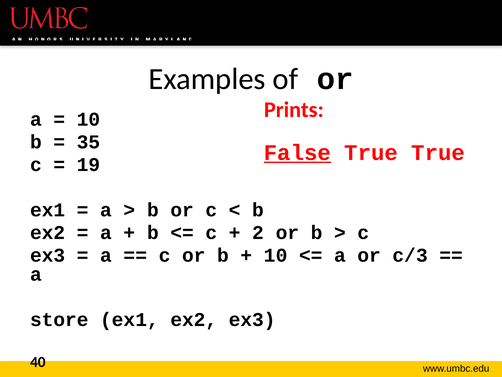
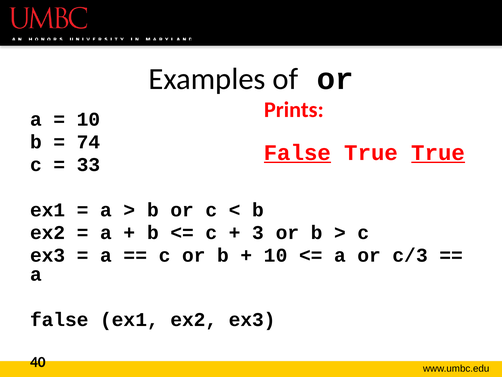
35: 35 -> 74 (89, 142)
True underline: none -> present (438, 153)
19: 19 -> 33 (89, 165)
2: 2 -> 3 (258, 233)
store: store -> false (59, 319)
